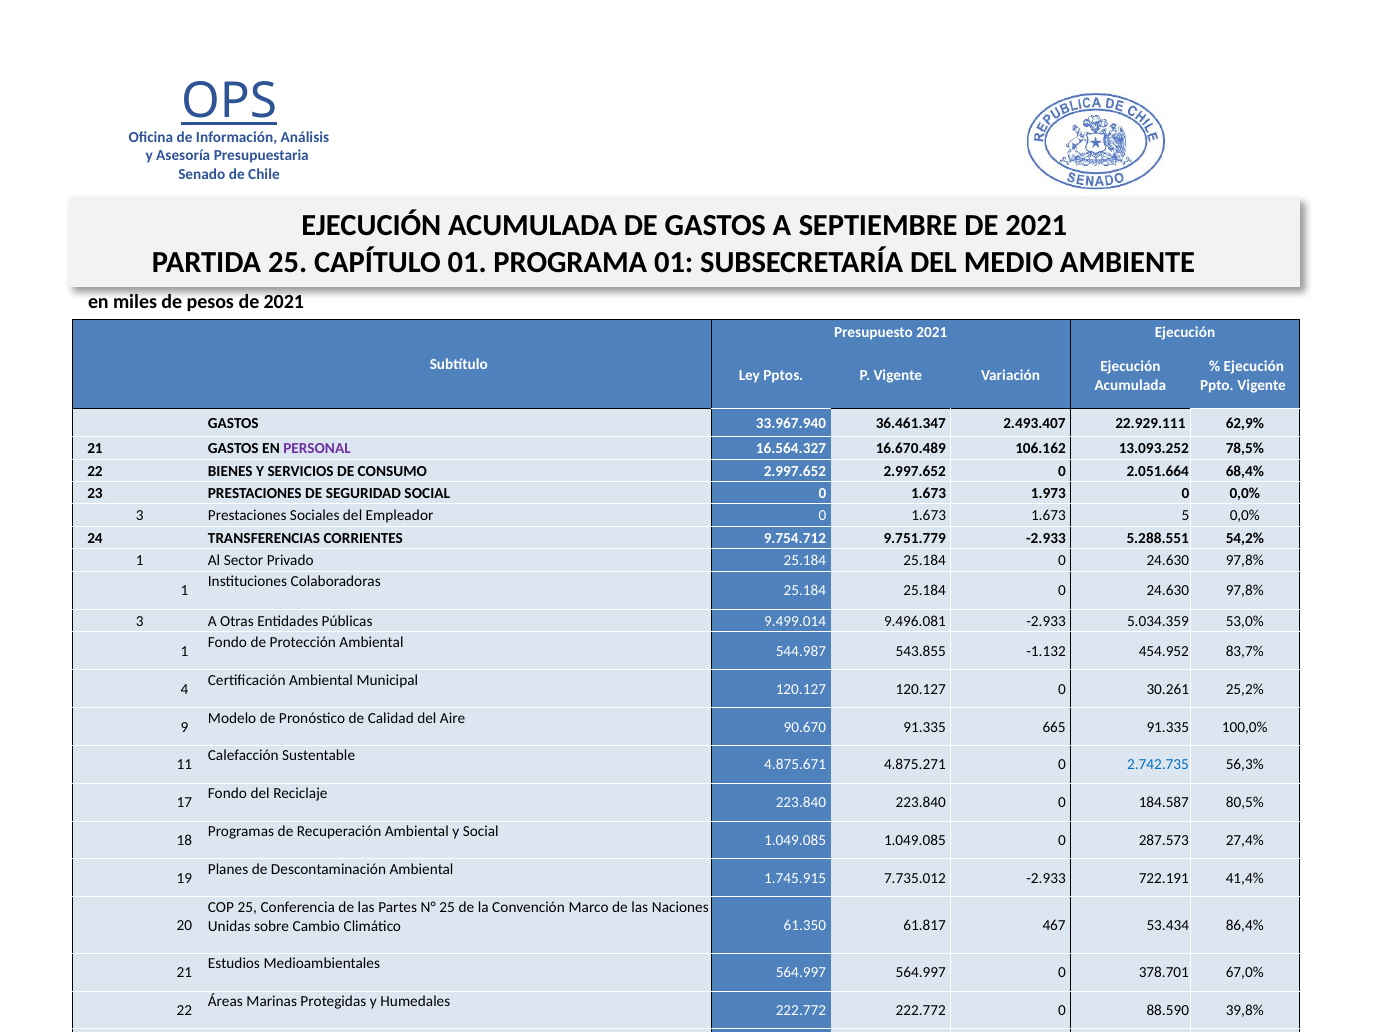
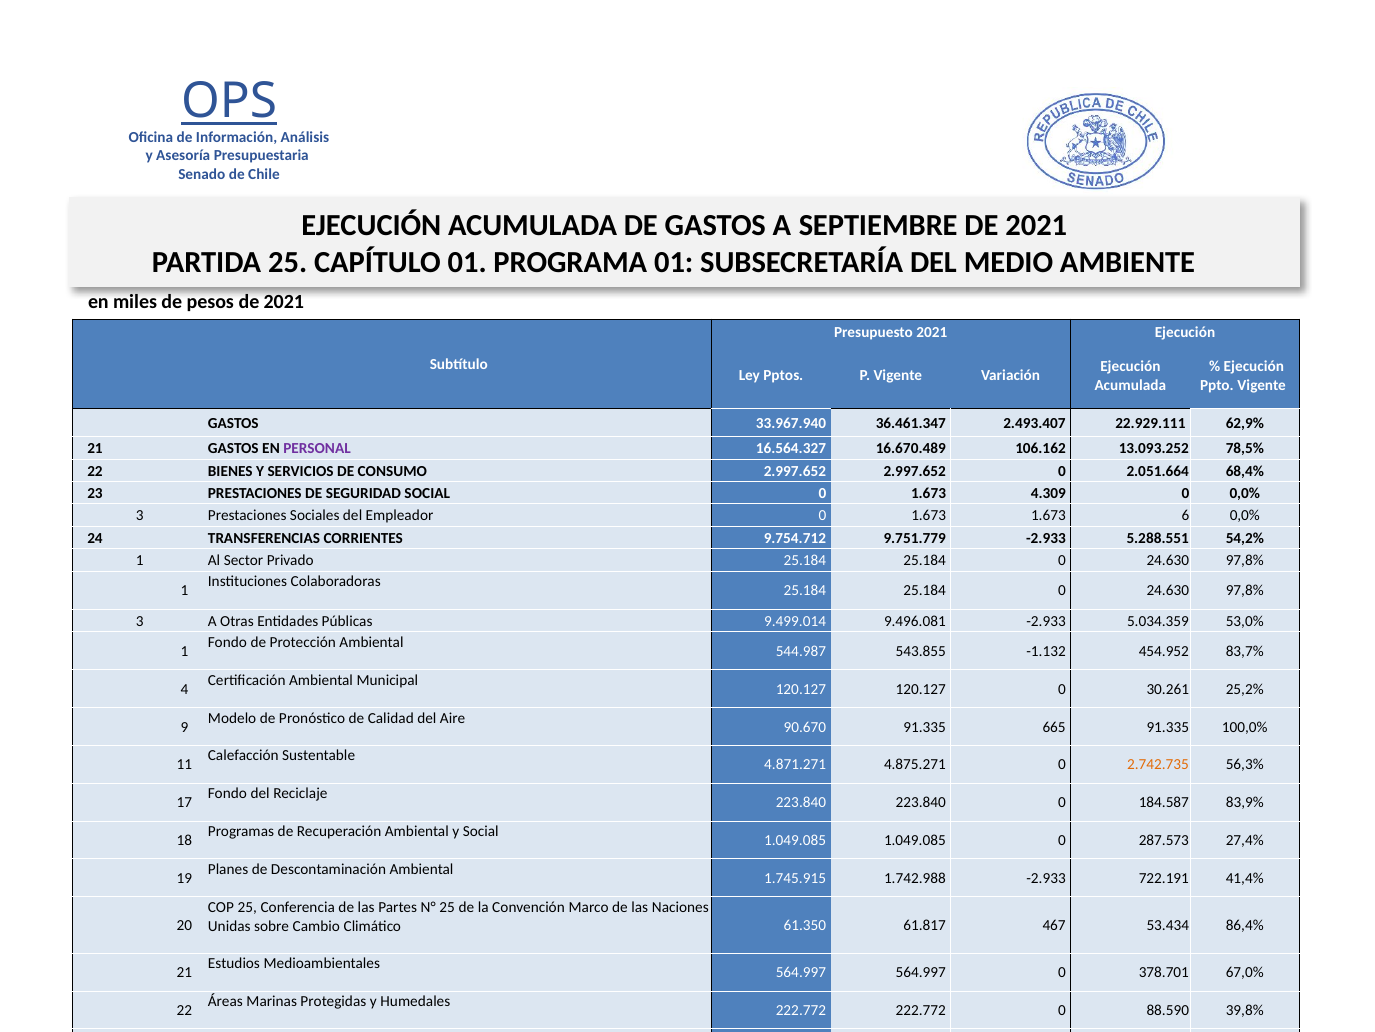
1.973: 1.973 -> 4.309 (1048, 493)
5: 5 -> 6 (1185, 516)
4.875.671: 4.875.671 -> 4.871.271 (795, 764)
2.742.735 colour: blue -> orange (1158, 764)
80,5%: 80,5% -> 83,9% (1245, 802)
7.735.012: 7.735.012 -> 1.742.988 (915, 878)
